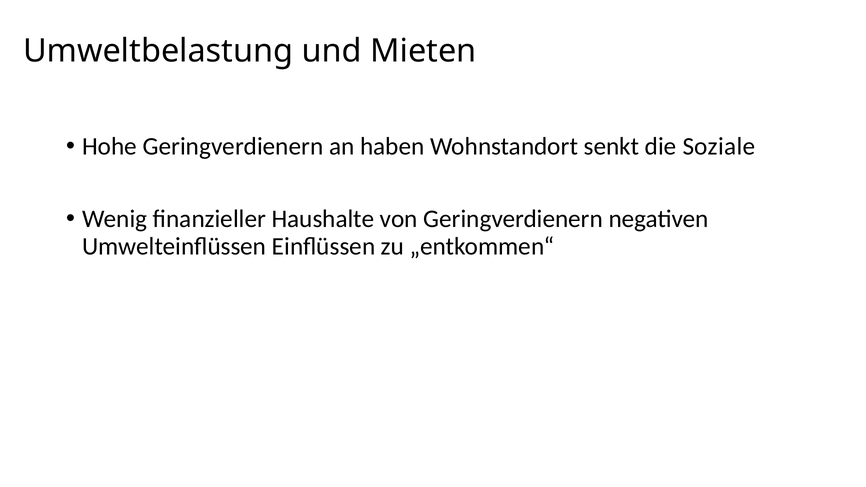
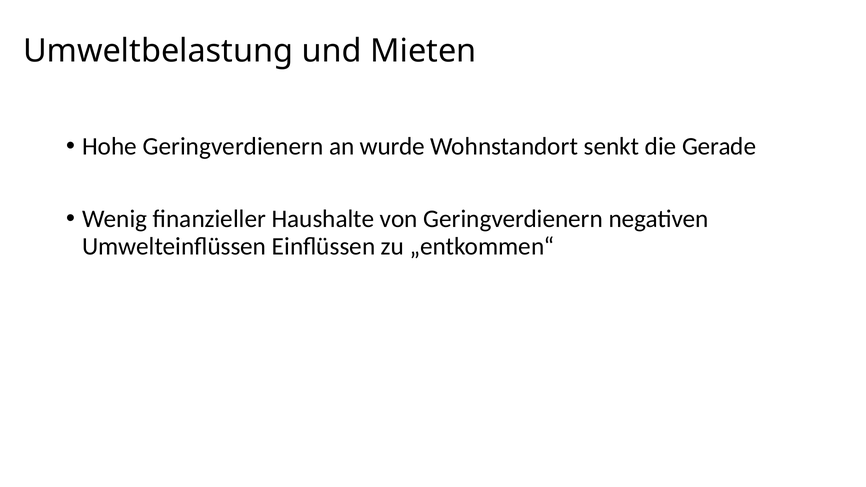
haben: haben -> wurde (392, 146)
Soziale: Soziale -> Gerade (719, 146)
